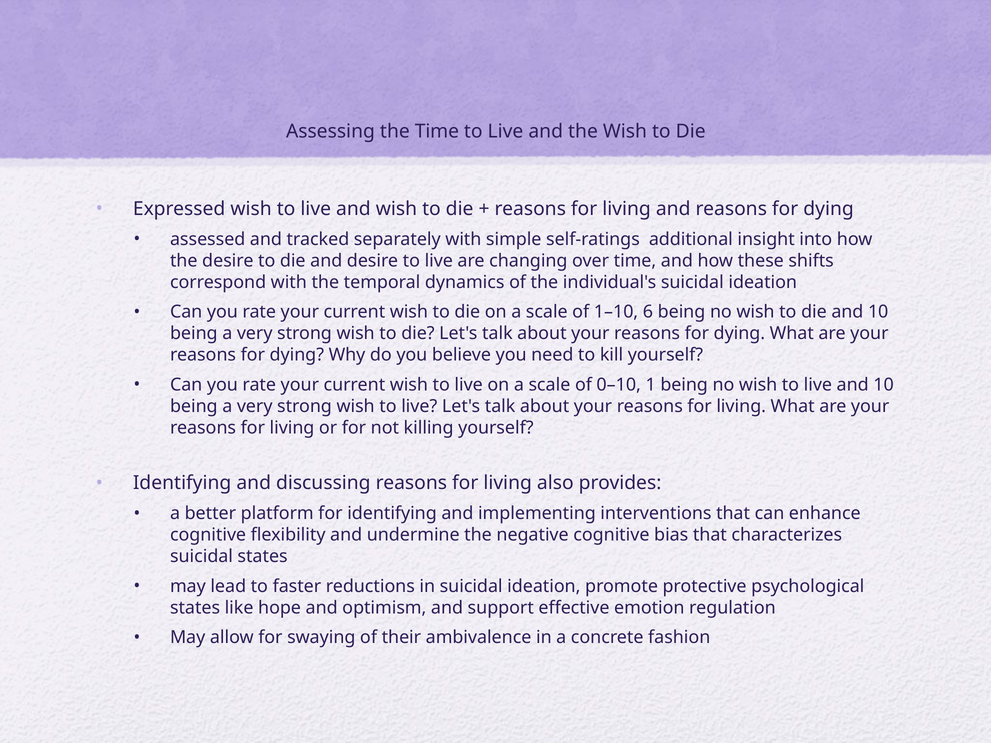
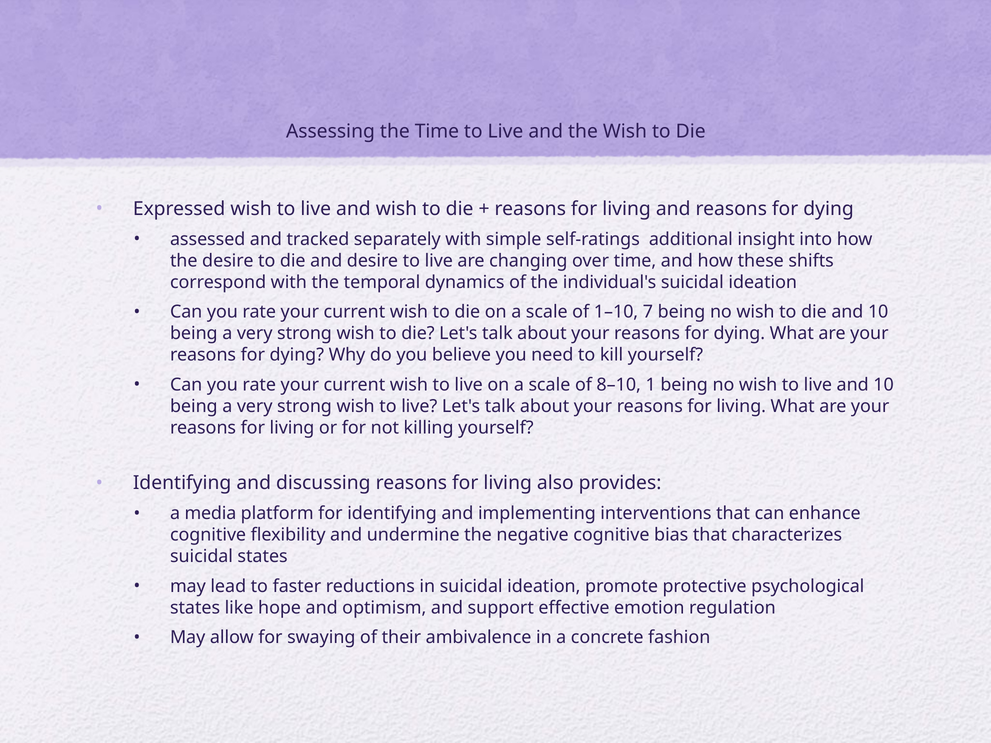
6: 6 -> 7 (648, 312)
0–10: 0–10 -> 8–10 (619, 385)
better: better -> media (210, 514)
